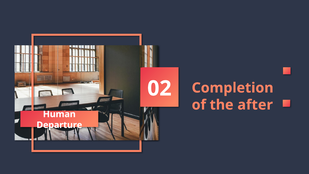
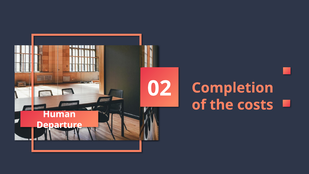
after: after -> costs (255, 105)
